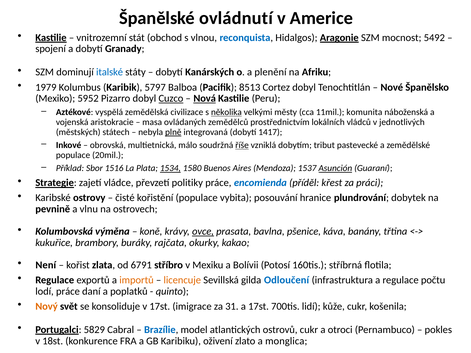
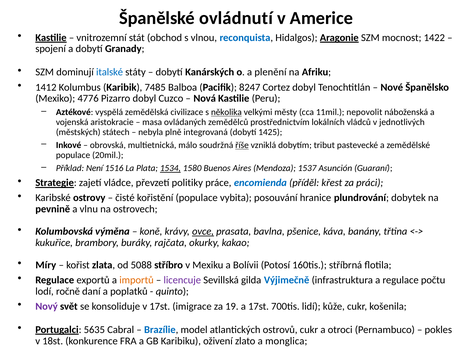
5492: 5492 -> 1422 (434, 38)
1979: 1979 -> 1412 (46, 87)
5797: 5797 -> 7485 (155, 87)
8513: 8513 -> 8247 (250, 87)
5952: 5952 -> 4776 (88, 99)
Cuzco underline: present -> none (171, 99)
Nová underline: present -> none (205, 99)
komunita: komunita -> nepovolit (364, 112)
plně underline: present -> none (173, 132)
1417: 1417 -> 1425 (270, 132)
Sbor: Sbor -> Není (95, 168)
Asunción underline: present -> none (335, 168)
Není: Není -> Míry (46, 265)
6791: 6791 -> 5088 (141, 265)
licencuje colour: orange -> purple (182, 280)
Odloučení: Odloučení -> Výjimečně (287, 280)
lodí práce: práce -> ročně (68, 292)
Nový colour: orange -> purple (47, 307)
31: 31 -> 19 (232, 307)
5829: 5829 -> 5635 (94, 330)
